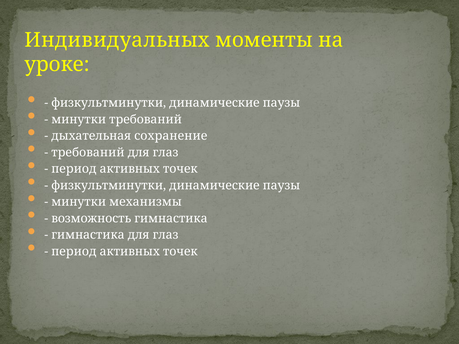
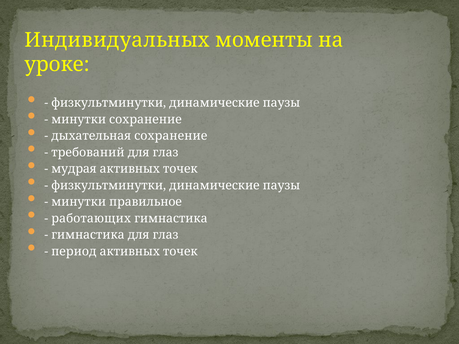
минутки требований: требований -> сохранение (145, 120)
период: период -> мудрая (74, 169)
механизмы: механизмы -> правильное (146, 202)
возможность: возможность -> работающих (91, 219)
